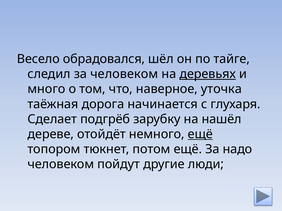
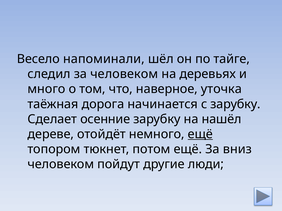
обрадовался: обрадовался -> напоминали (104, 59)
деревьях underline: present -> none (208, 74)
с глухаря: глухаря -> зарубку (235, 104)
подгрёб: подгрёб -> осенние (105, 119)
надо: надо -> вниз (237, 149)
